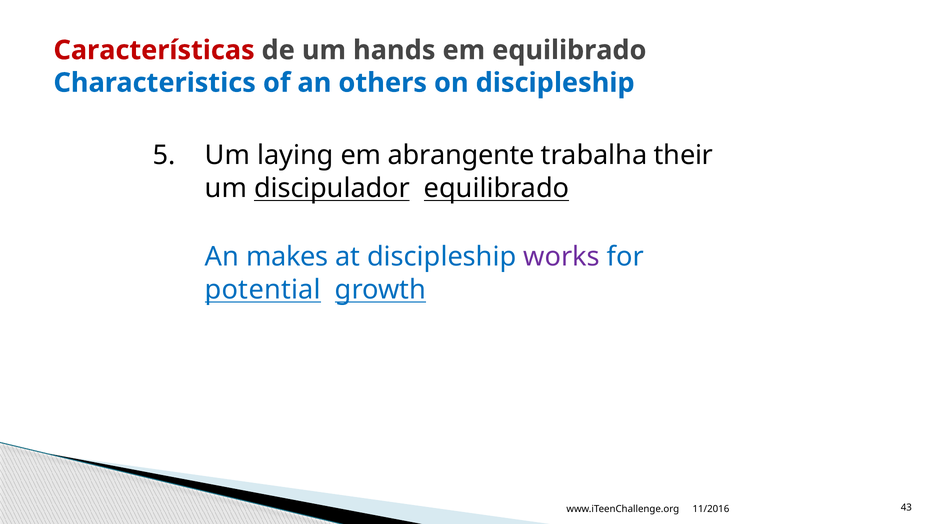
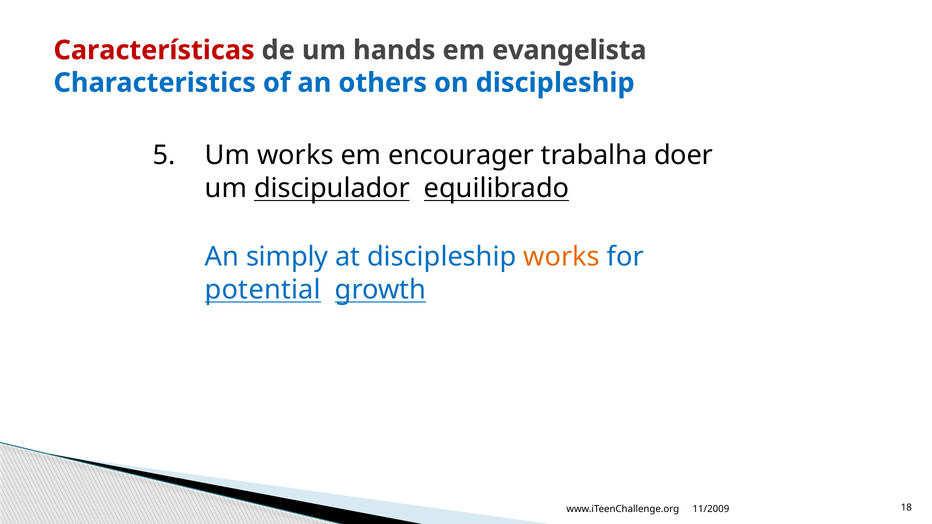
em equilibrado: equilibrado -> evangelista (569, 50)
Um laying: laying -> works (295, 156)
abrangente: abrangente -> encourager (461, 156)
their: their -> doer (683, 156)
makes: makes -> simply (287, 257)
works colour: purple -> orange (562, 257)
11/2016: 11/2016 -> 11/2009 (711, 509)
43: 43 -> 18 (906, 508)
